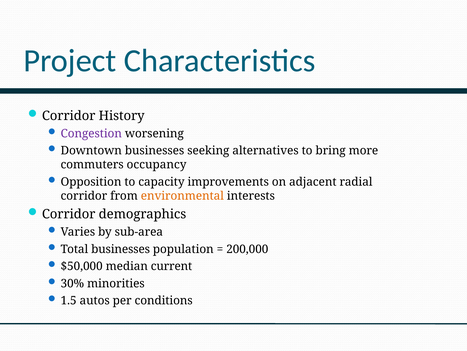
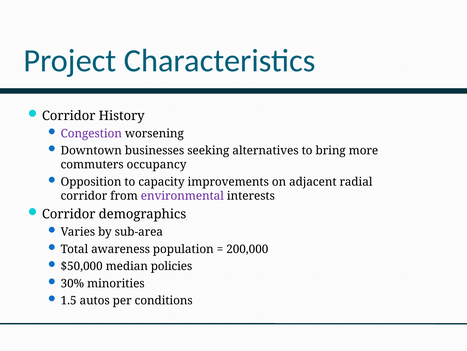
environmental colour: orange -> purple (182, 196)
Total businesses: businesses -> awareness (121, 249)
current: current -> policies (171, 266)
